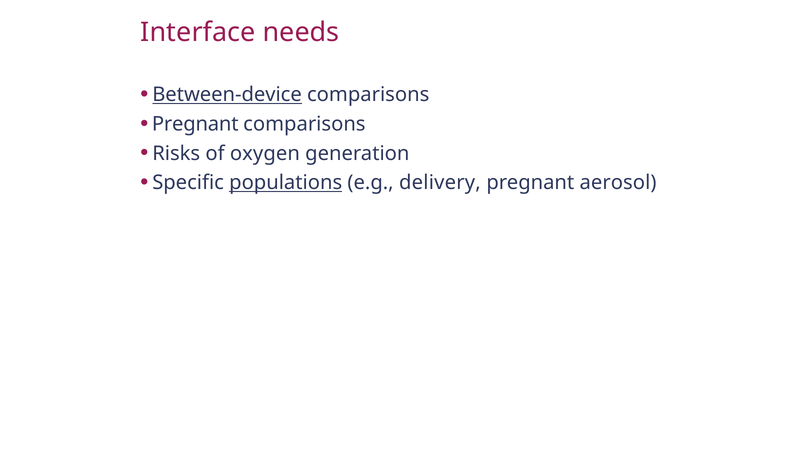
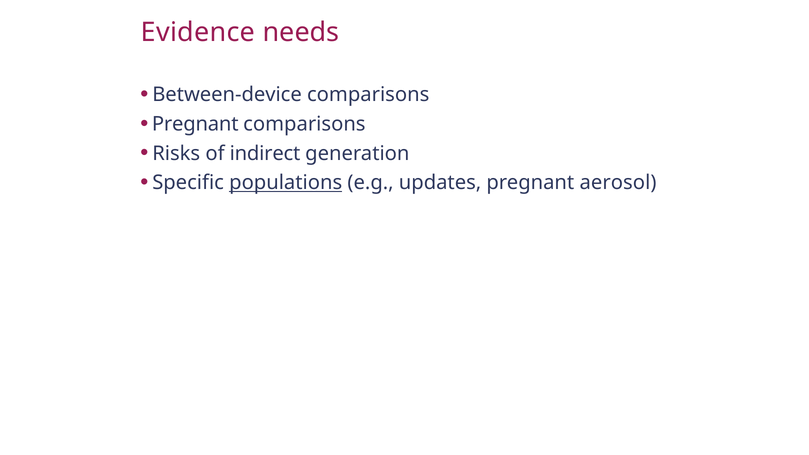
Interface: Interface -> Evidence (198, 32)
Between-device underline: present -> none (227, 95)
oxygen: oxygen -> indirect (265, 153)
delivery: delivery -> updates (440, 183)
